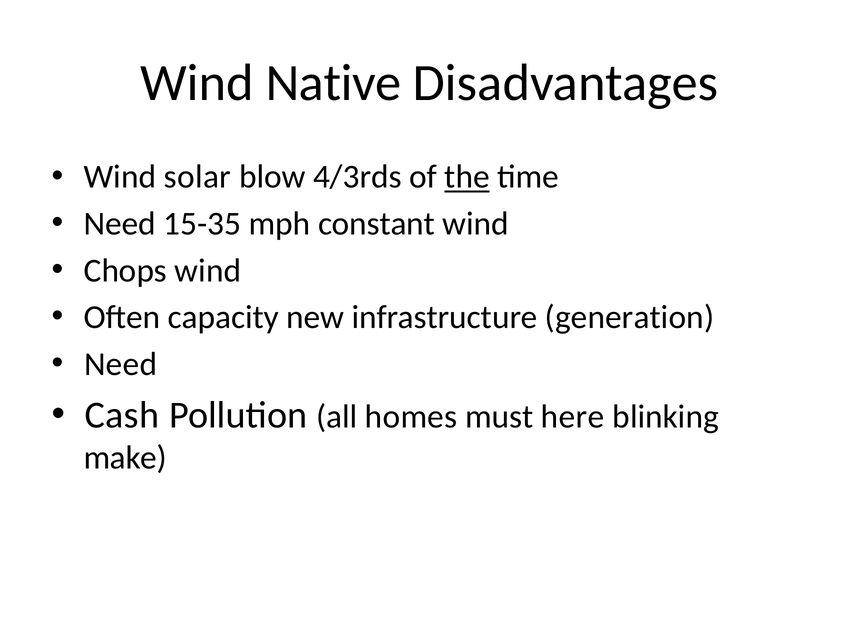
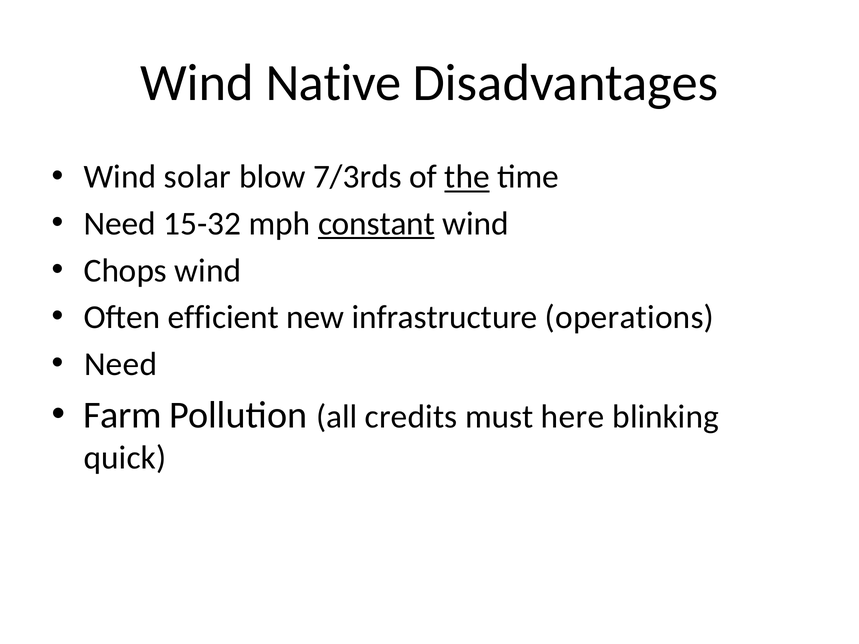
4/3rds: 4/3rds -> 7/3rds (357, 177)
15-35: 15-35 -> 15-32 (202, 224)
constant underline: none -> present (376, 224)
capacity: capacity -> efficient (223, 317)
generation: generation -> operations (629, 317)
Cash: Cash -> Farm (122, 415)
homes: homes -> credits (411, 417)
make: make -> quick (125, 458)
